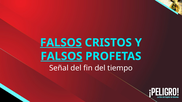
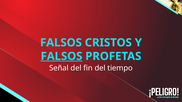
FALSOS underline: present -> none (61, 43)
